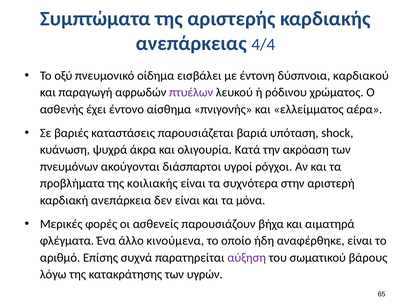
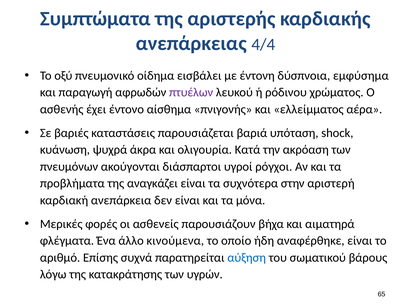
καρδιακού: καρδιακού -> εμφύσημα (361, 76)
κοιλιακής: κοιλιακής -> αναγκάζει (152, 183)
αύξηση colour: purple -> blue (247, 257)
